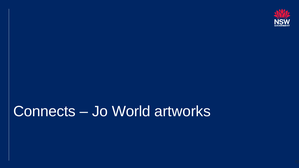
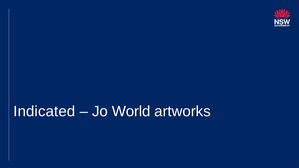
Connects: Connects -> Indicated (44, 112)
